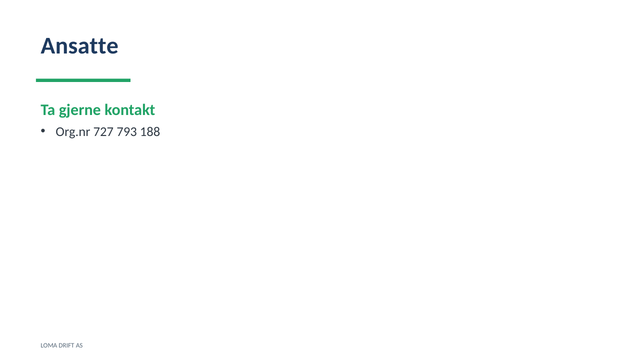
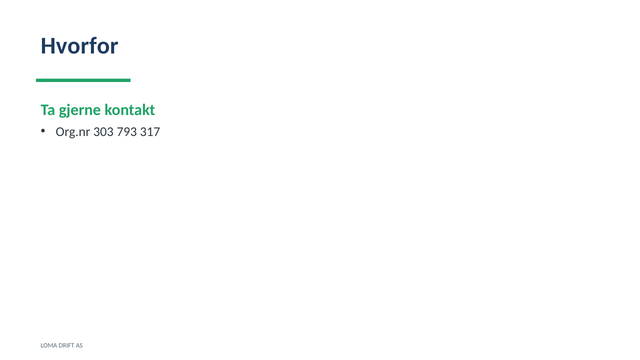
Ansatte: Ansatte -> Hvorfor (80, 46)
727: 727 -> 303 (103, 132)
188: 188 -> 317 (150, 132)
